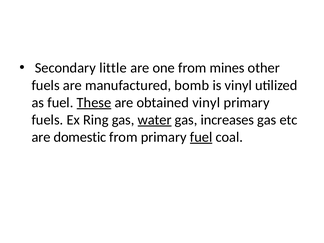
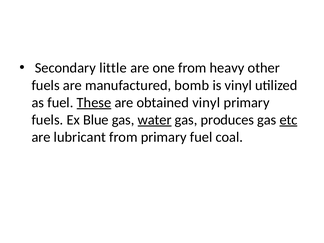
mines: mines -> heavy (227, 68)
Ring: Ring -> Blue (96, 120)
increases: increases -> produces (227, 120)
etc underline: none -> present (288, 120)
domestic: domestic -> lubricant (80, 137)
fuel underline: present -> none (201, 137)
